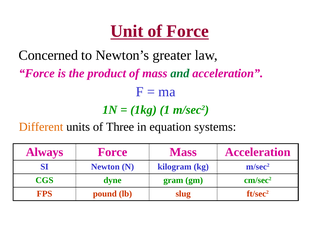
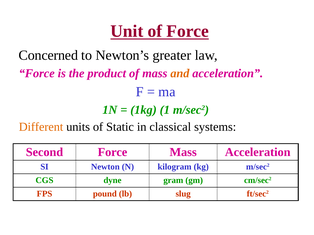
and colour: green -> orange (180, 73)
Three: Three -> Static (120, 127)
equation: equation -> classical (170, 127)
Always: Always -> Second (44, 152)
